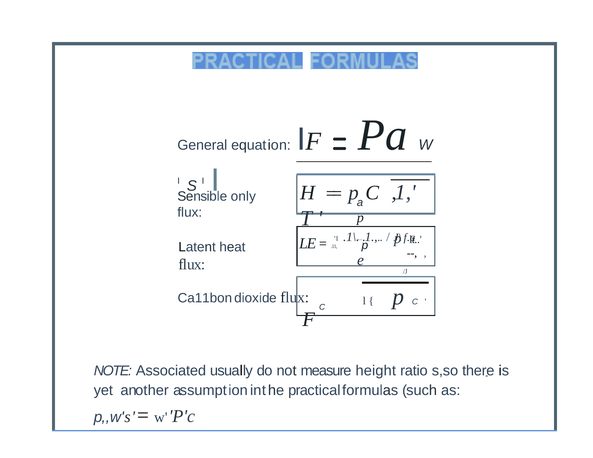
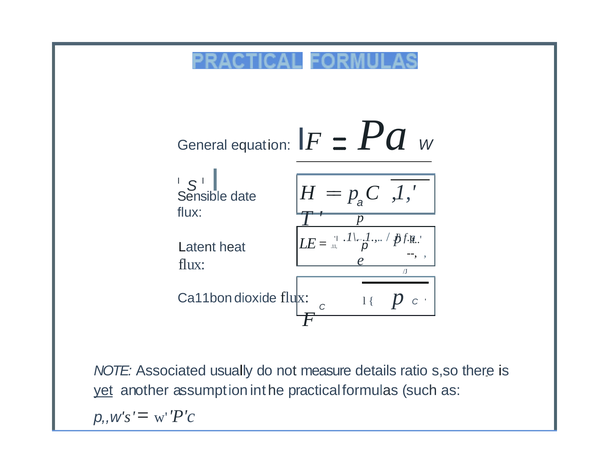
only: only -> date (243, 196)
height: height -> details (376, 371)
yet underline: none -> present (103, 391)
